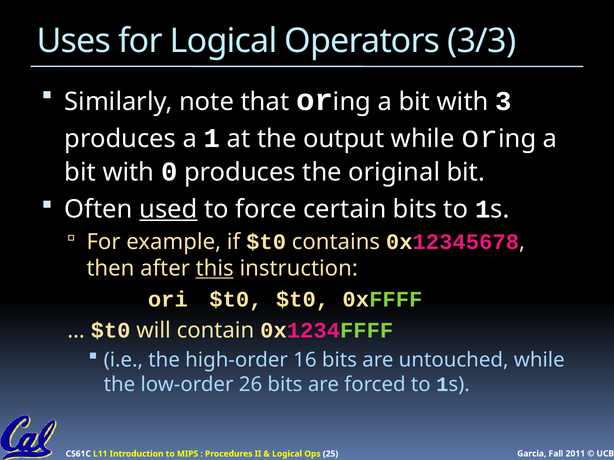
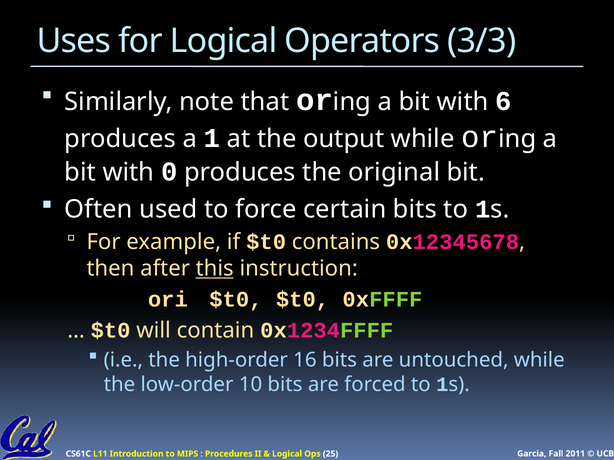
3: 3 -> 6 (504, 102)
used underline: present -> none (168, 209)
26: 26 -> 10 (250, 385)
